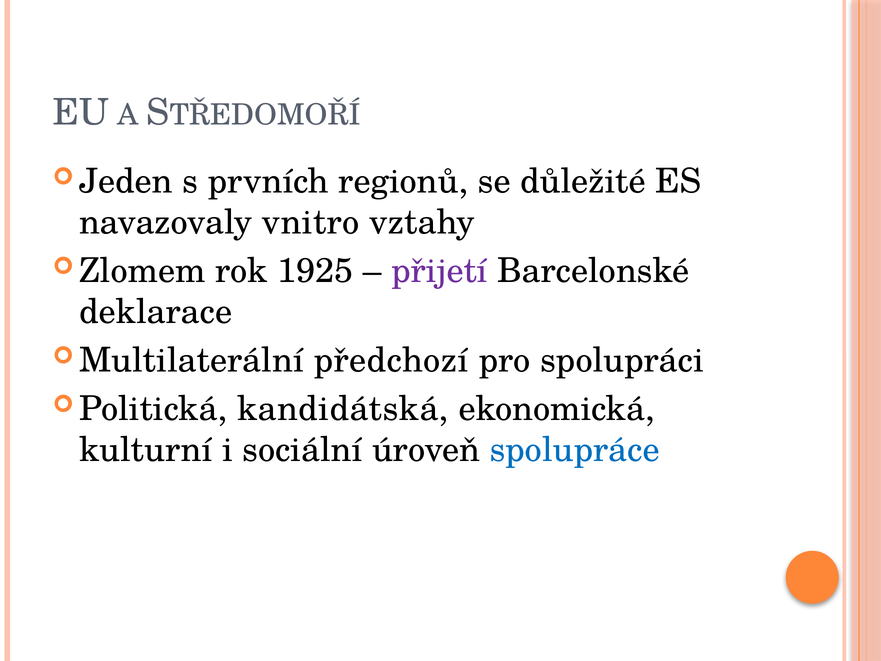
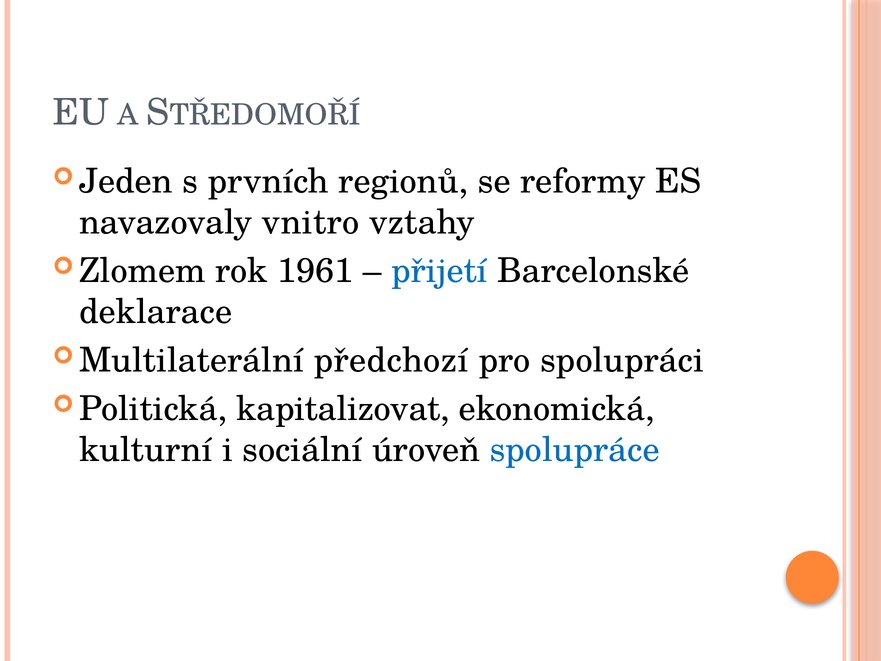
důležité: důležité -> reformy (583, 181)
1925: 1925 -> 1961 (315, 271)
přijetí colour: purple -> blue (439, 271)
kandidátská: kandidátská -> kapitalizovat (343, 409)
